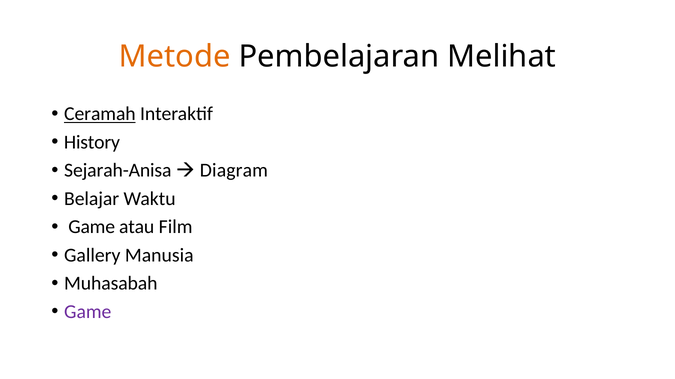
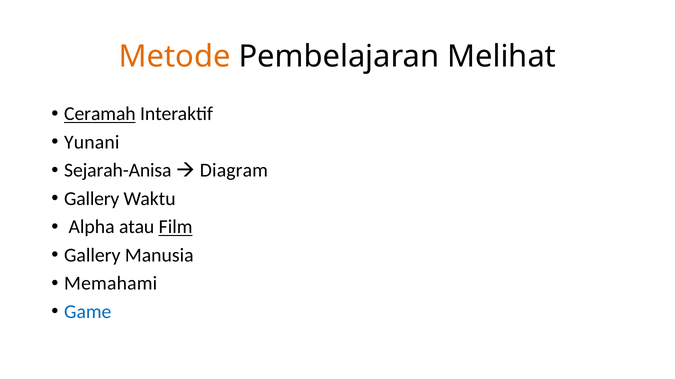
History: History -> Yunani (92, 142)
Belajar: Belajar -> Gallery (92, 199)
Game: Game -> Alpha (92, 227)
Film underline: none -> present (176, 227)
Muhasabah: Muhasabah -> Memahami (111, 284)
Game colour: purple -> blue (88, 312)
